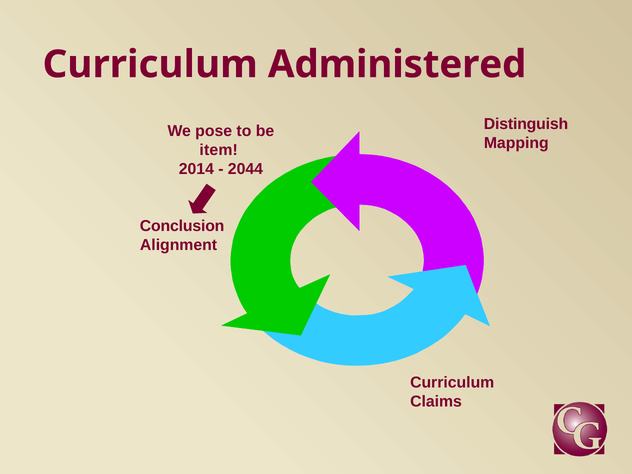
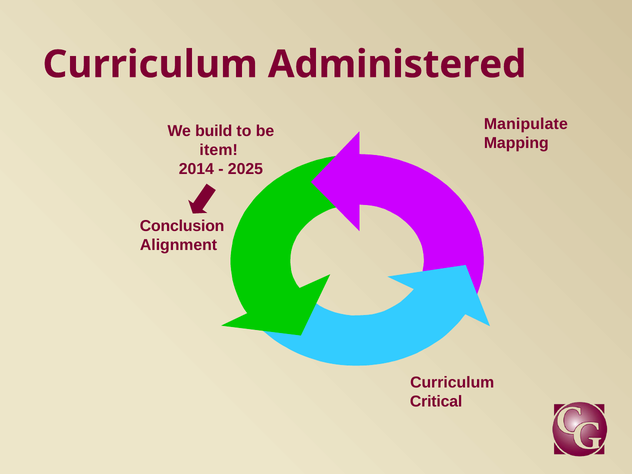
Distinguish: Distinguish -> Manipulate (526, 124)
pose: pose -> build (214, 131)
2044: 2044 -> 2025 (245, 169)
Claims: Claims -> Critical (436, 401)
